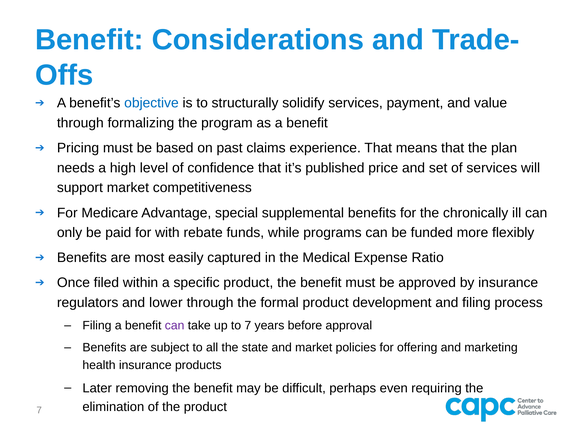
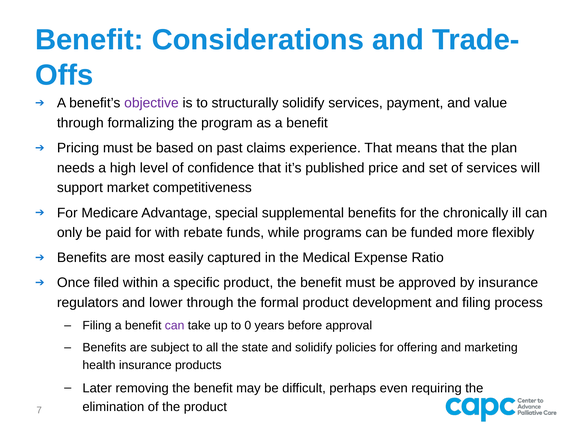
objective colour: blue -> purple (151, 103)
to 7: 7 -> 0 (248, 326)
and market: market -> solidify (314, 348)
